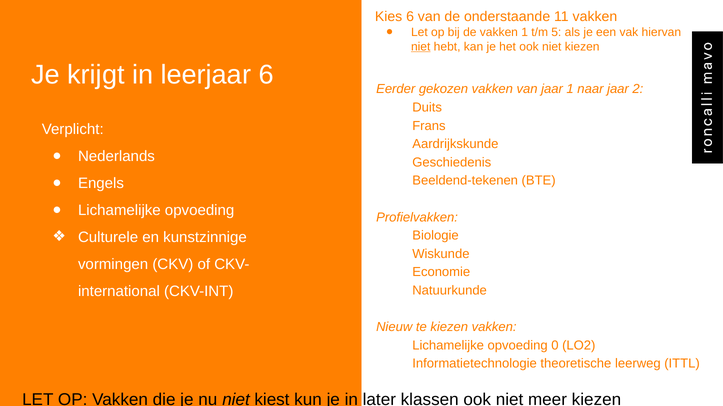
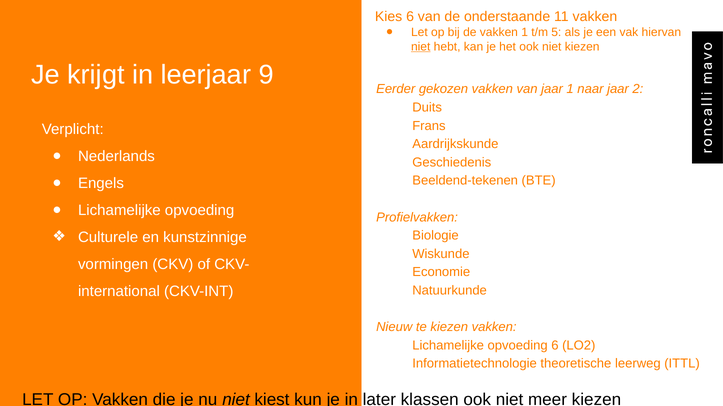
leerjaar 6: 6 -> 9 (266, 75)
opvoeding 0: 0 -> 6 (555, 346)
